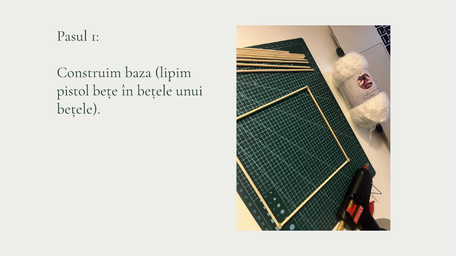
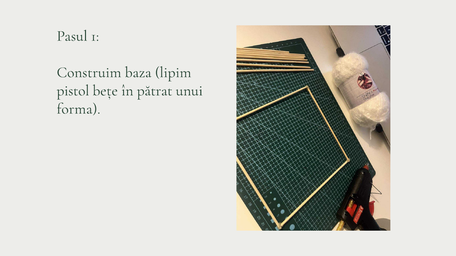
în bețele: bețele -> pătrat (155, 91)
bețele: bețele -> forma (79, 109)
